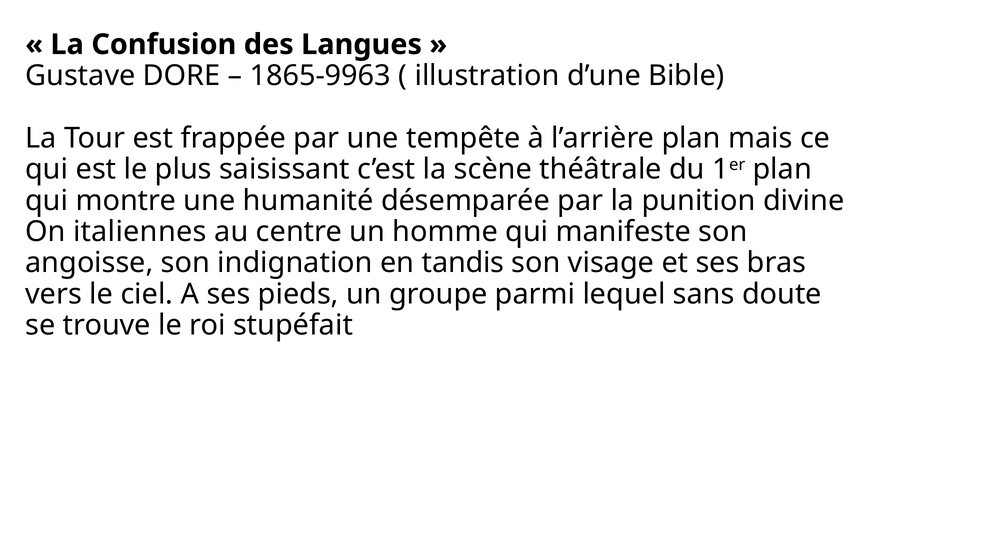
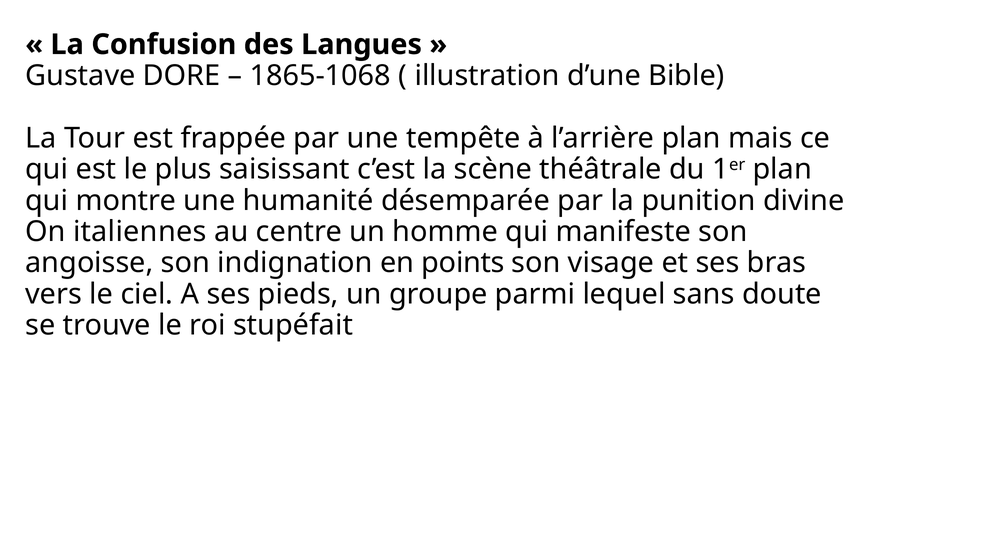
1865-9963: 1865-9963 -> 1865-1068 (320, 76)
tandis: tandis -> points (463, 263)
